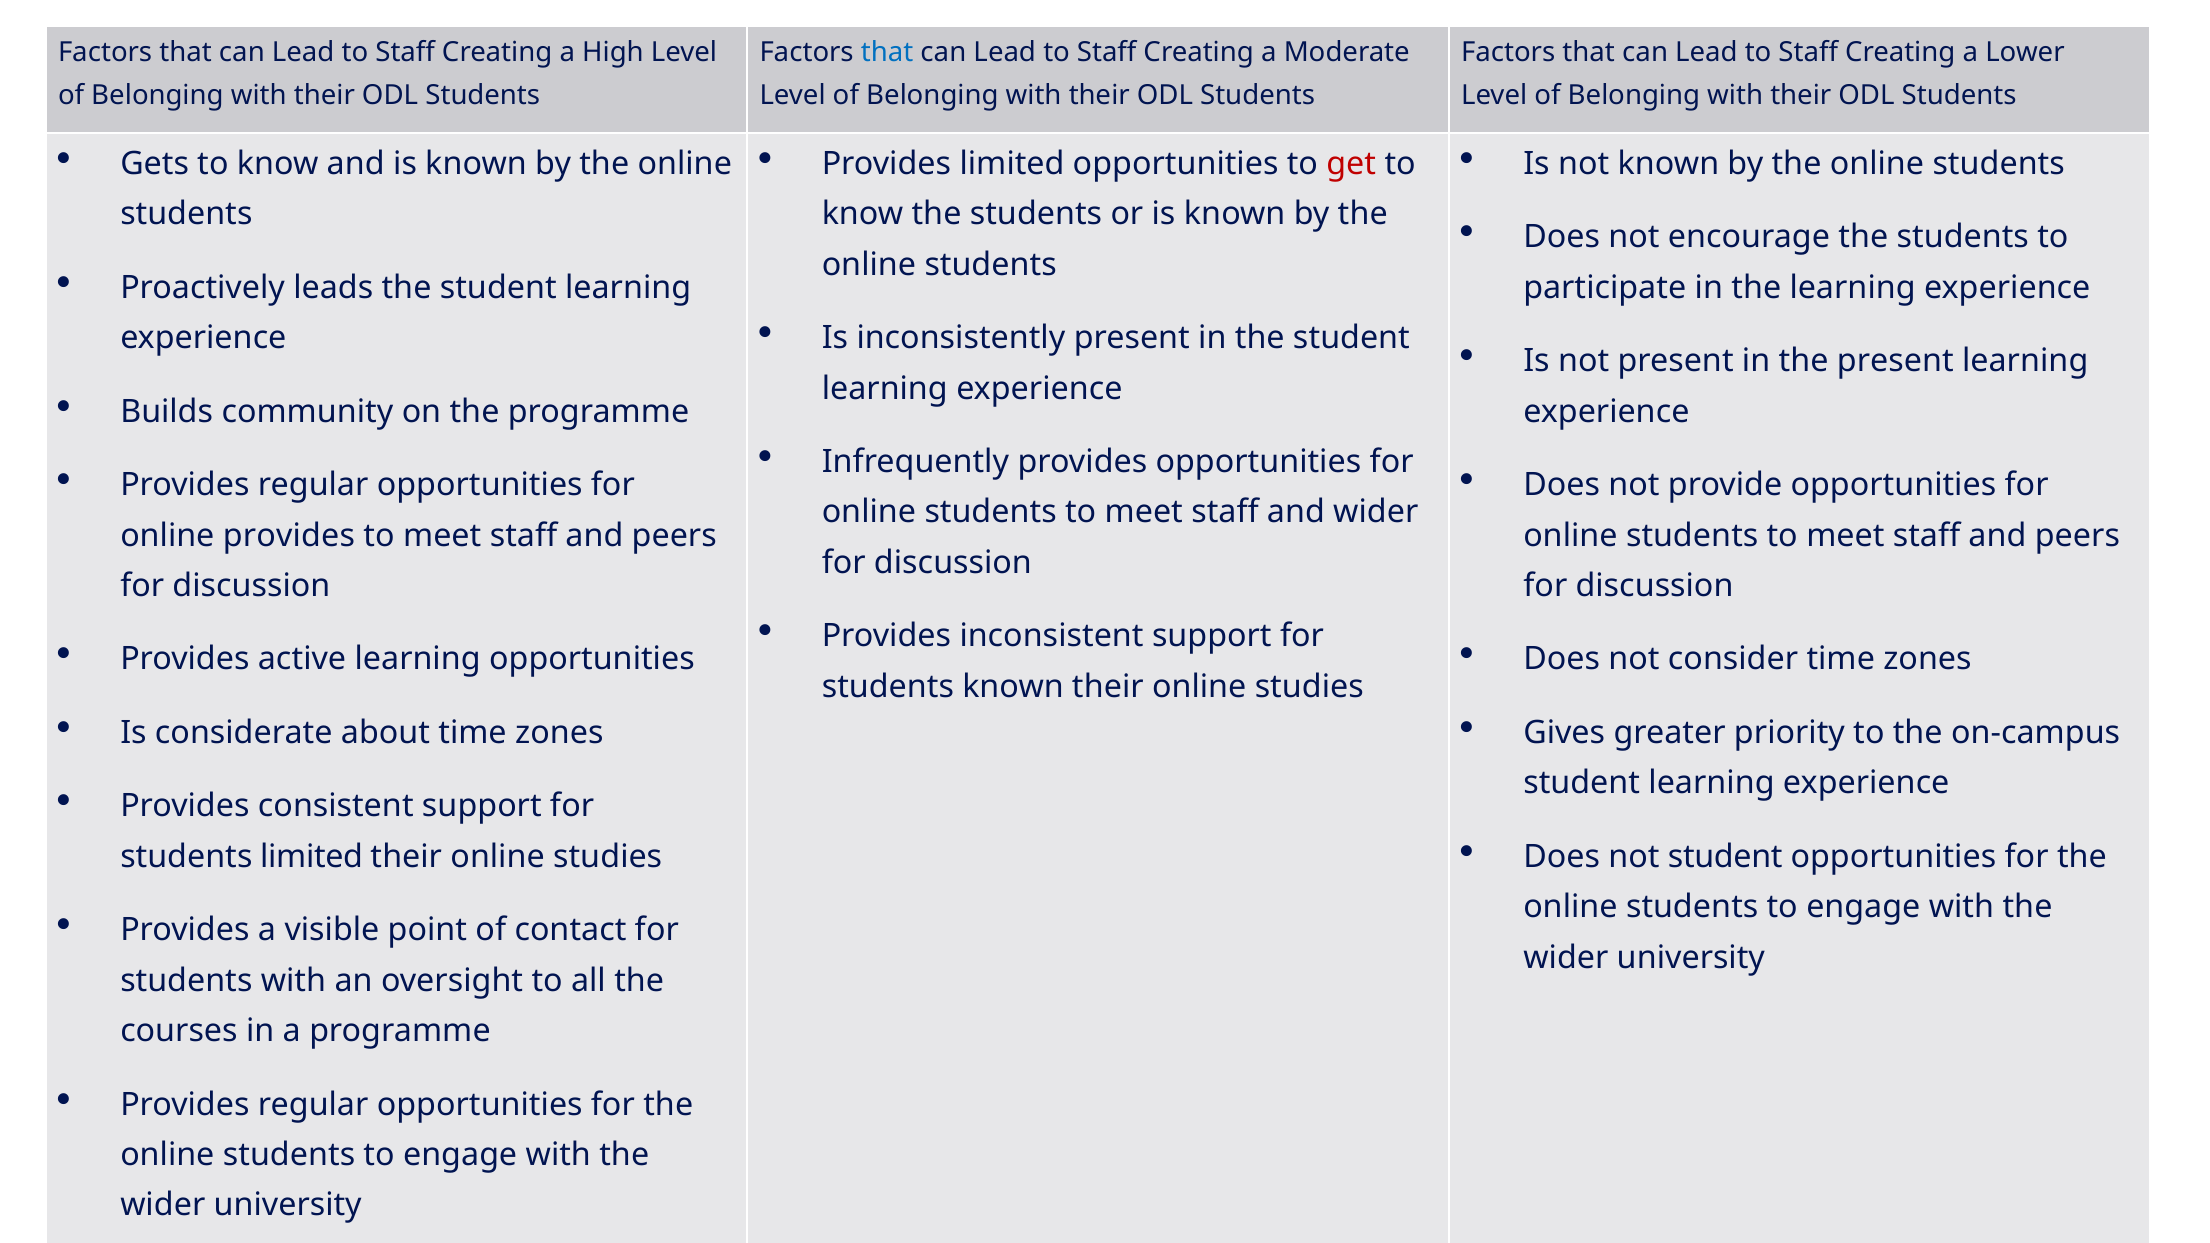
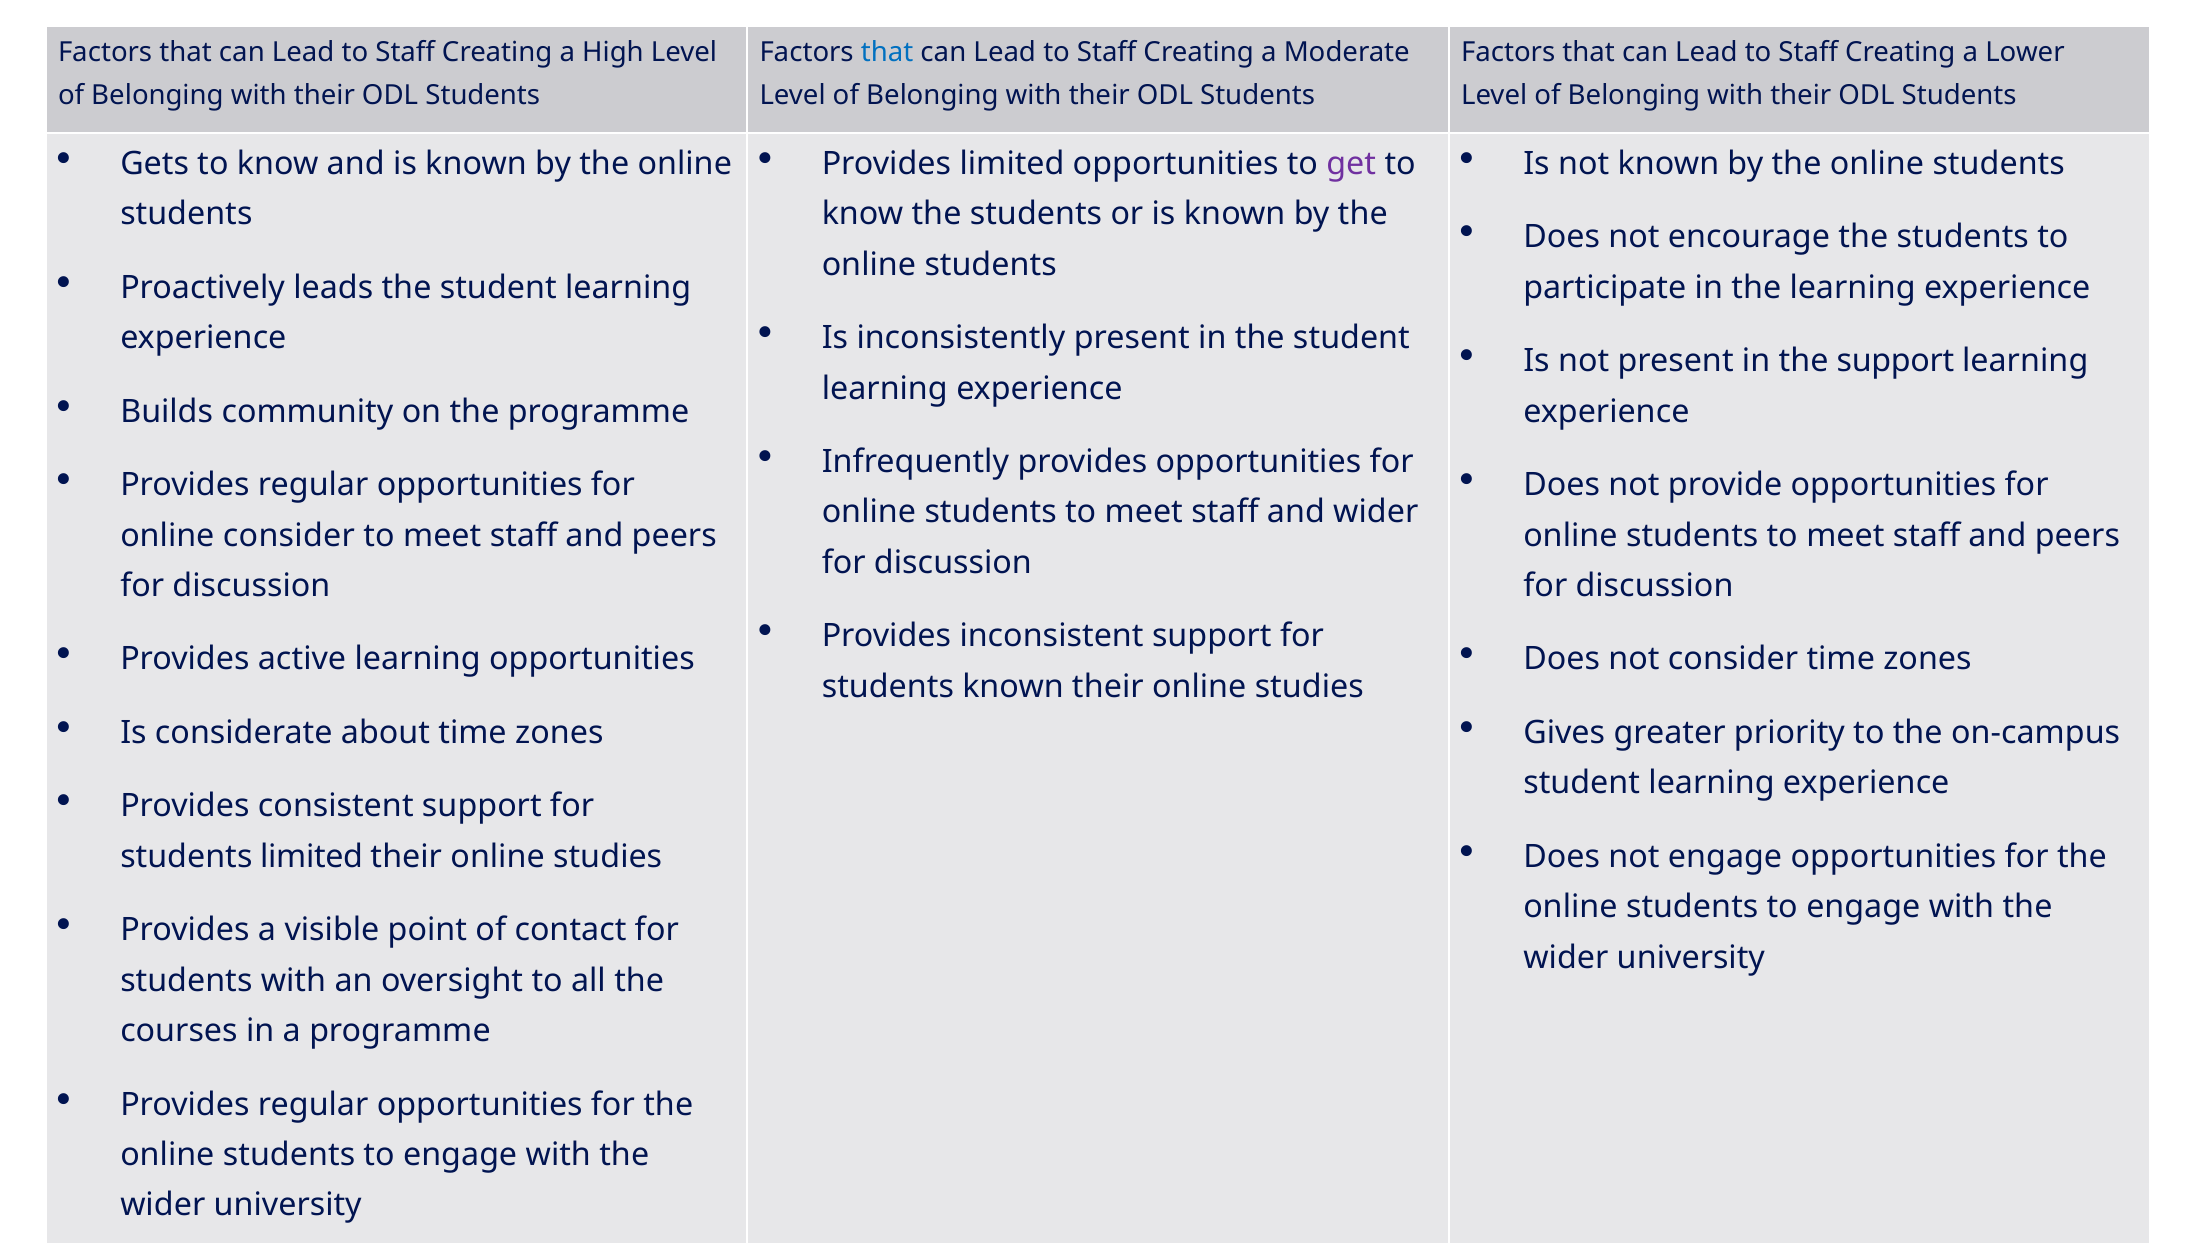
get colour: red -> purple (1351, 164)
the present: present -> support (1895, 361)
online provides: provides -> consider (289, 535)
not student: student -> engage (1725, 857)
